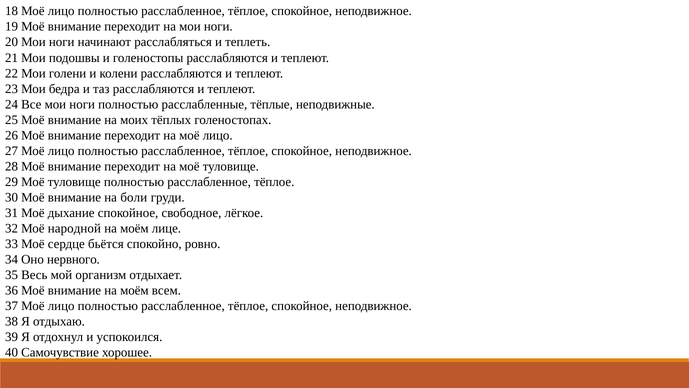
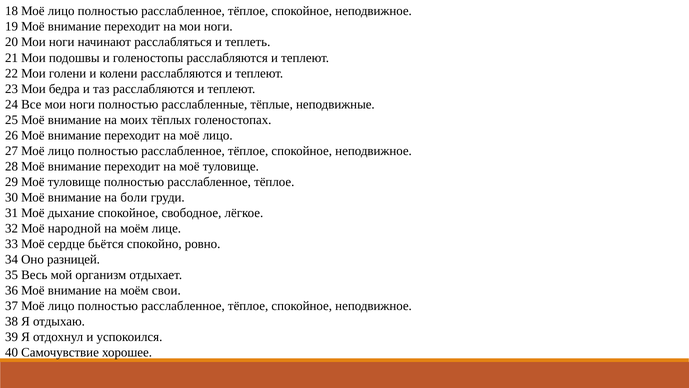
нервного: нервного -> разницей (73, 259)
всем: всем -> свои (166, 290)
